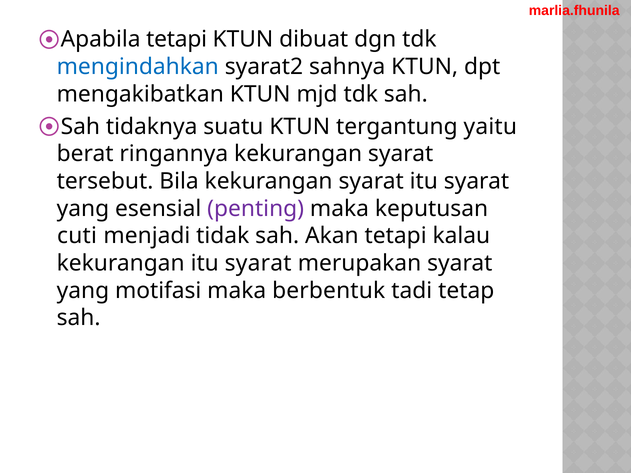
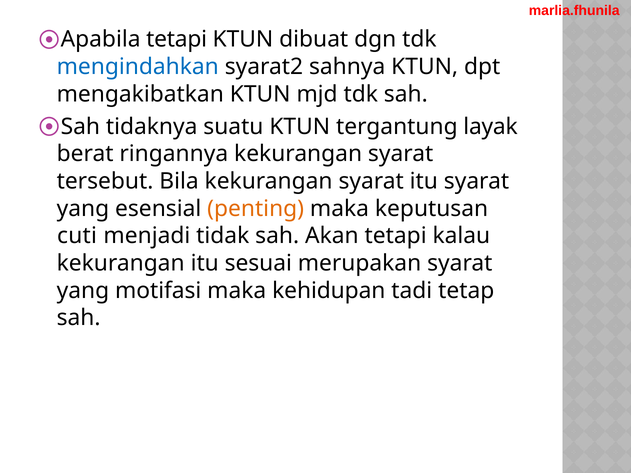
yaitu: yaitu -> layak (491, 127)
penting colour: purple -> orange (256, 209)
kekurangan itu syarat: syarat -> sesuai (258, 263)
berbentuk: berbentuk -> kehidupan (329, 291)
